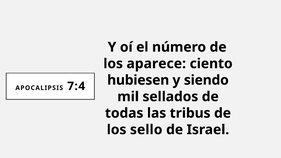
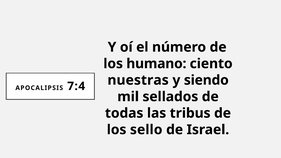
aparece: aparece -> humano (156, 64)
hubiesen: hubiesen -> nuestras (138, 80)
